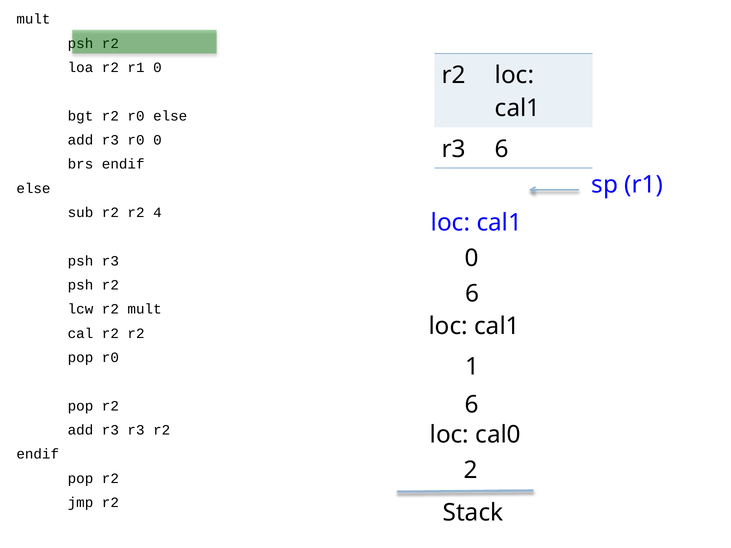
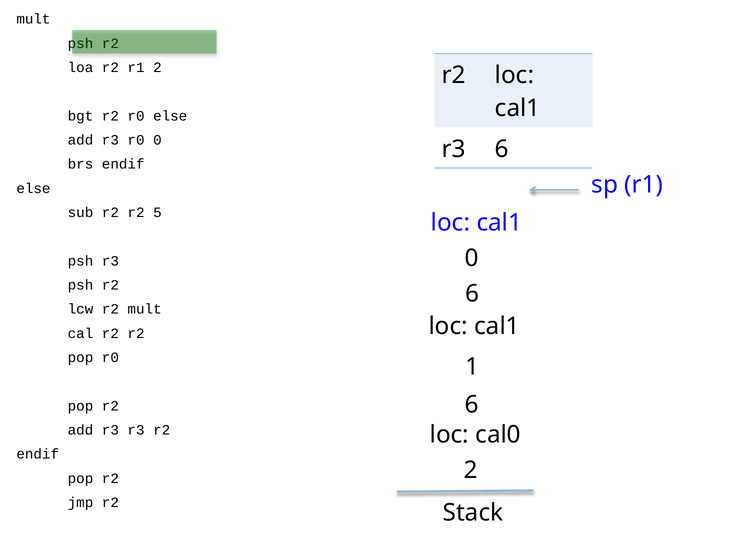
r2 r1 0: 0 -> 2 (157, 68)
4: 4 -> 5 (157, 213)
